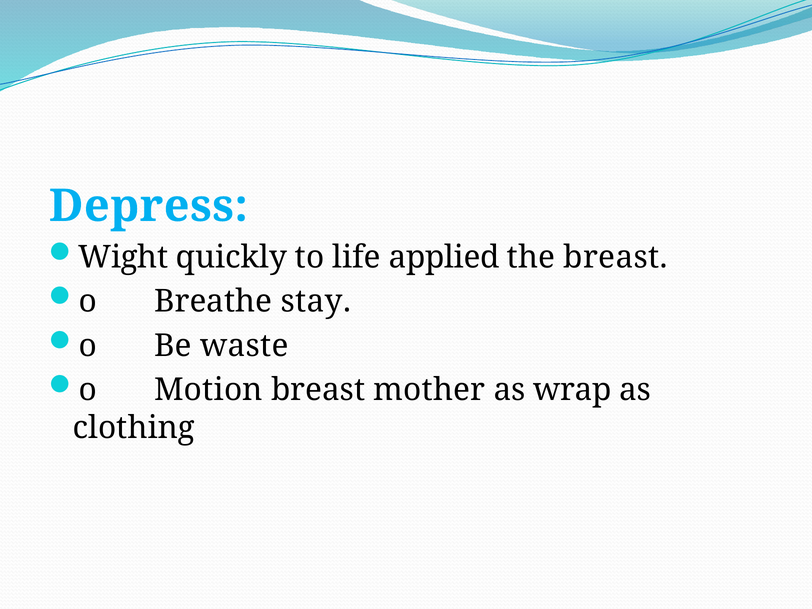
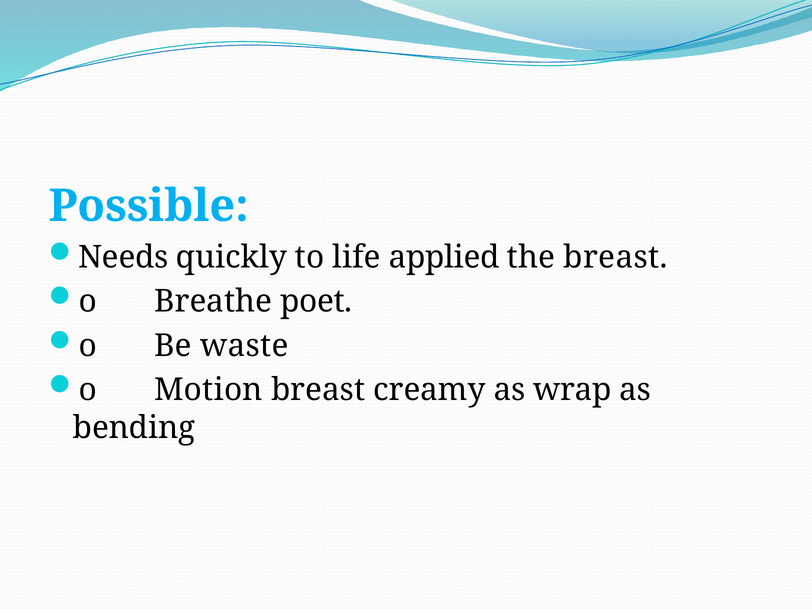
Depress: Depress -> Possible (149, 206)
Wight: Wight -> Needs (123, 257)
stay: stay -> poet (316, 302)
mother: mother -> creamy (429, 390)
clothing: clothing -> bending (134, 428)
